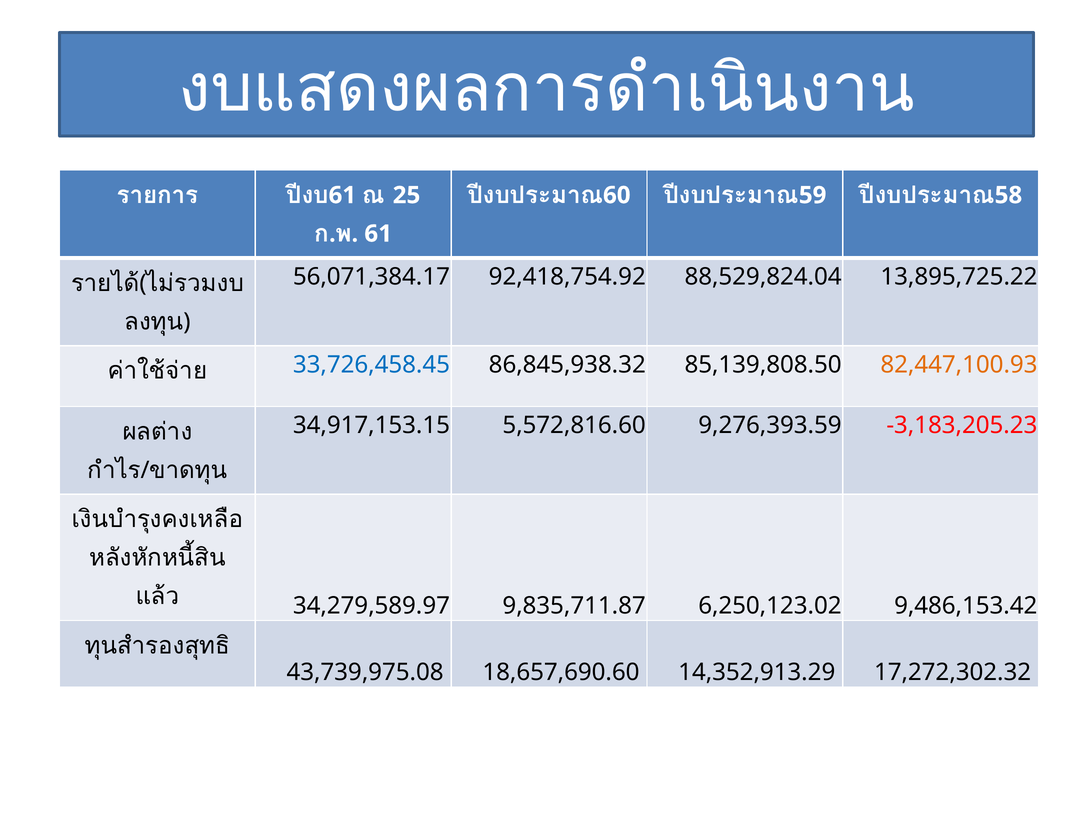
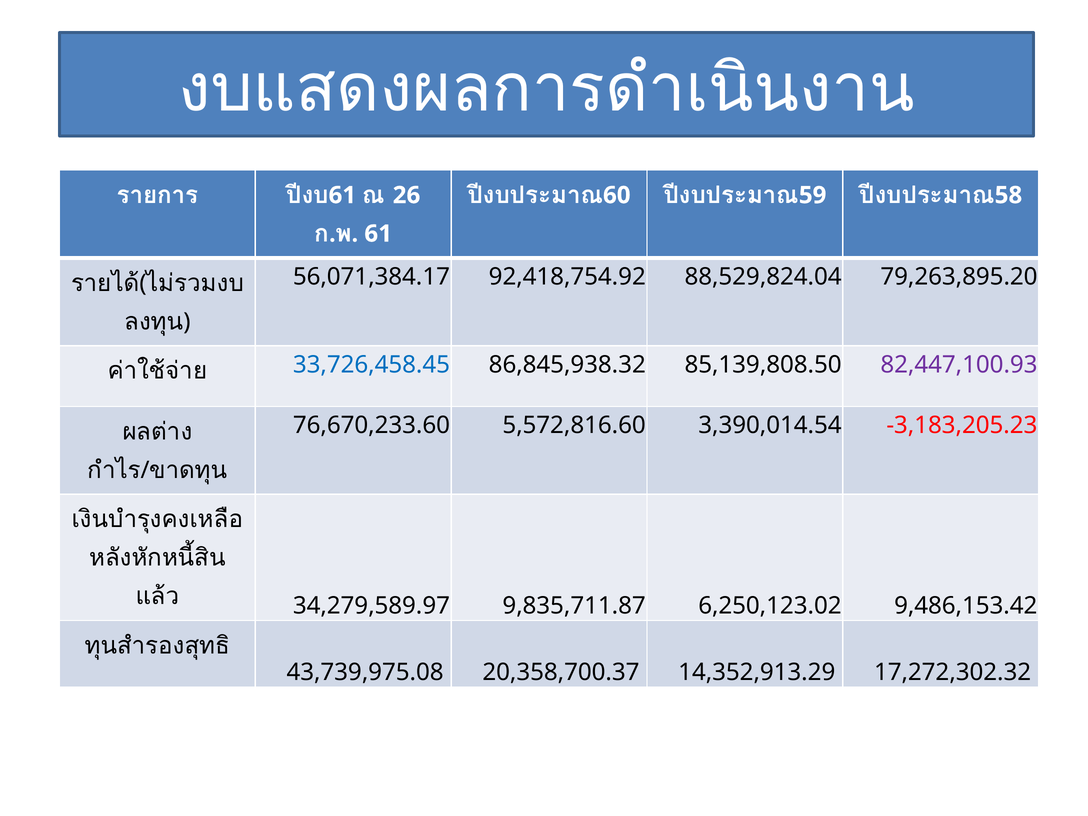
25: 25 -> 26 (407, 195)
13,895,725.22: 13,895,725.22 -> 79,263,895.20 (959, 277)
82,447,100.93 colour: orange -> purple (959, 365)
34,917,153.15: 34,917,153.15 -> 76,670,233.60 (371, 425)
9,276,393.59: 9,276,393.59 -> 3,390,014.54 (770, 425)
18,657,690.60: 18,657,690.60 -> 20,358,700.37 (561, 672)
